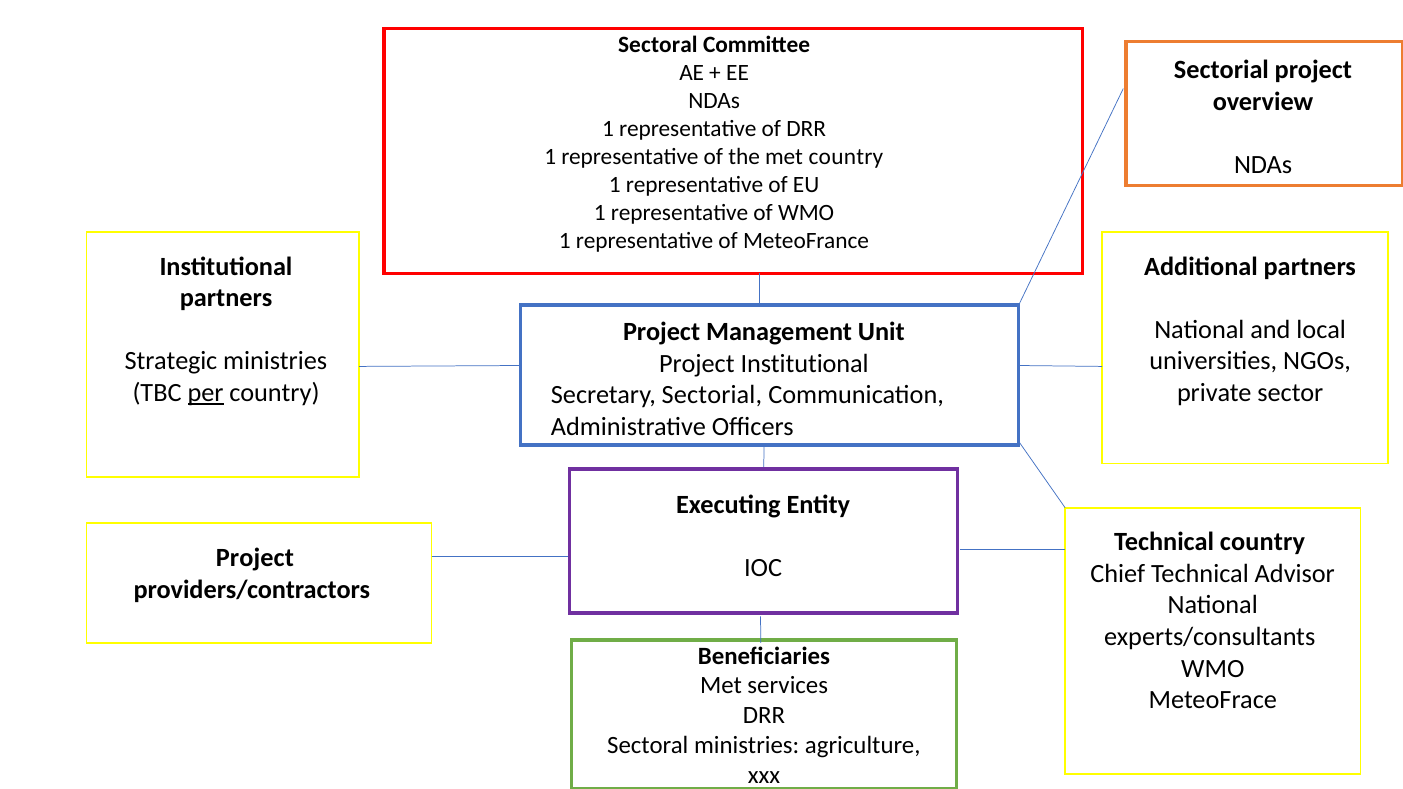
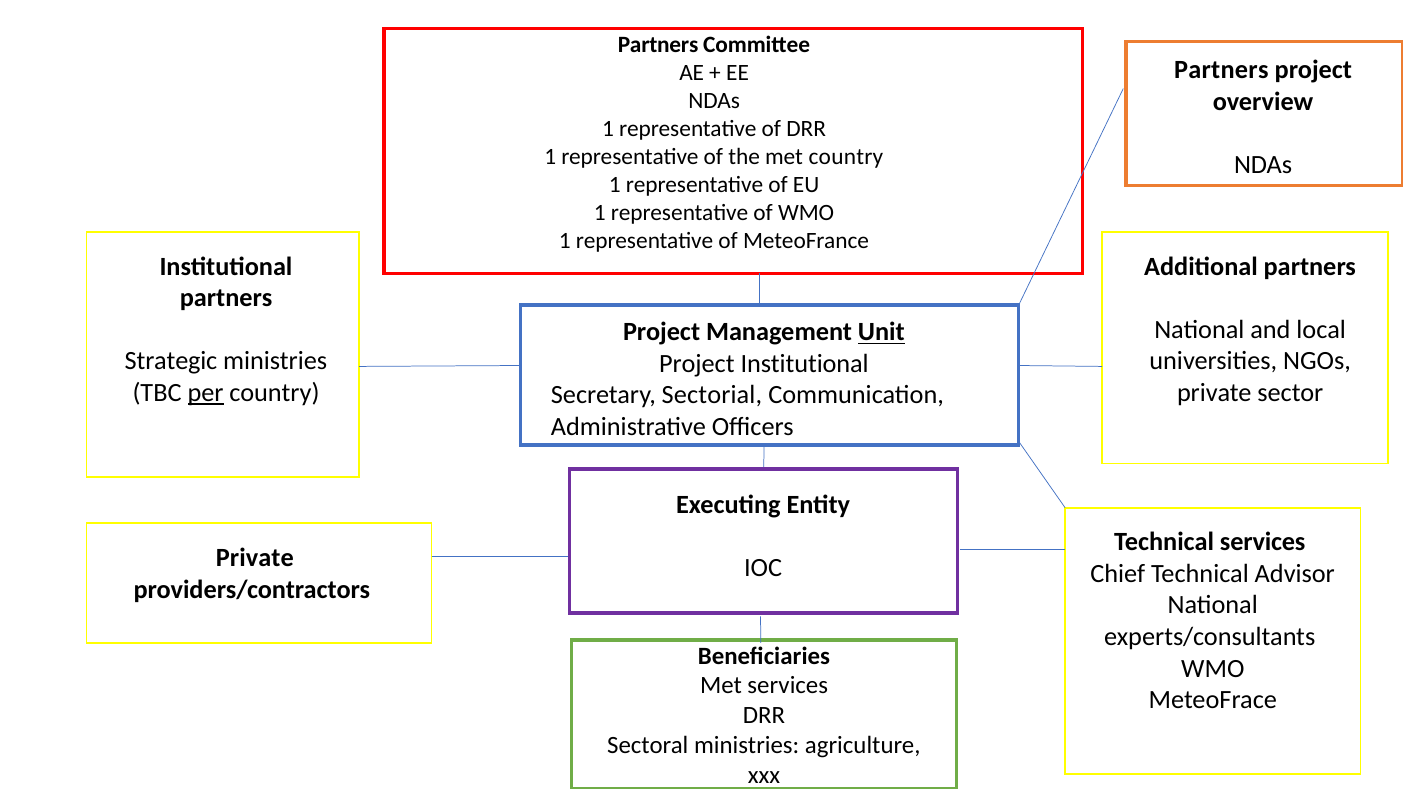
Sectoral: Sectoral -> Partners (658, 45)
Sectorial: Sectorial -> Partners (1221, 70)
Unit underline: none -> present (881, 332)
Technical country: country -> services (1263, 542)
Project: Project -> Private (255, 558)
